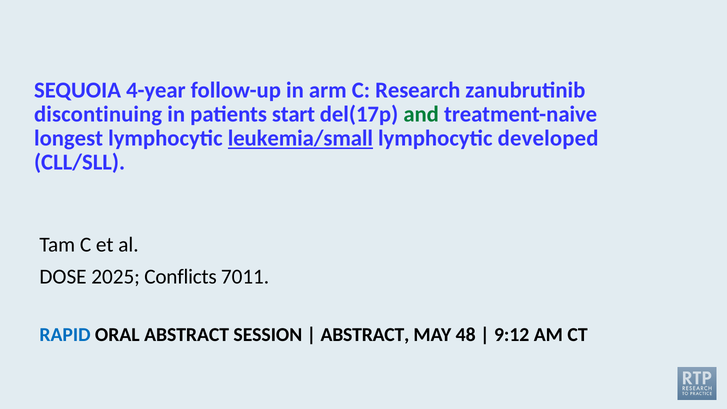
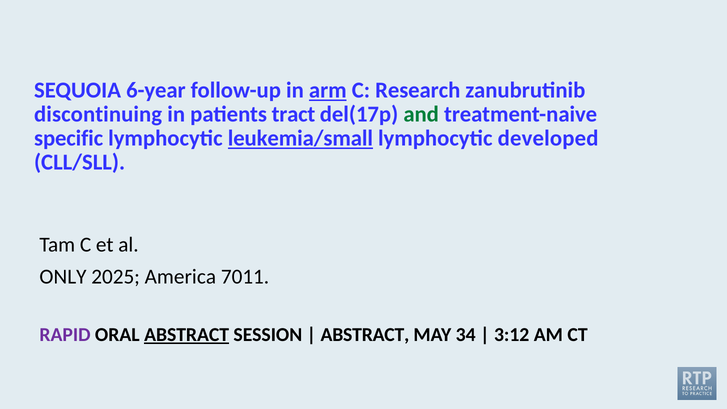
4-year: 4-year -> 6-year (156, 90)
arm underline: none -> present (328, 90)
start: start -> tract (294, 114)
longest: longest -> specific (69, 138)
DOSE: DOSE -> ONLY (63, 276)
Conflicts: Conflicts -> America (180, 276)
RAPID colour: blue -> purple (65, 335)
ABSTRACT underline: none -> present (187, 335)
48: 48 -> 34 (466, 335)
9:12: 9:12 -> 3:12 (512, 335)
